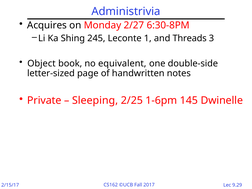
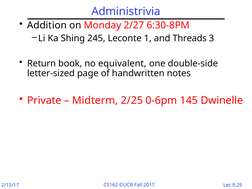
Acquires: Acquires -> Addition (47, 25)
Object: Object -> Return (42, 63)
Sleeping: Sleeping -> Midterm (95, 101)
1-6pm: 1-6pm -> 0-6pm (161, 101)
